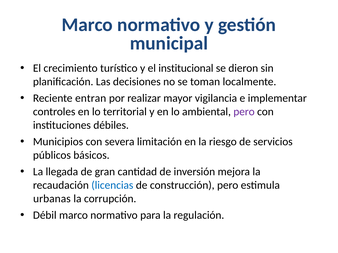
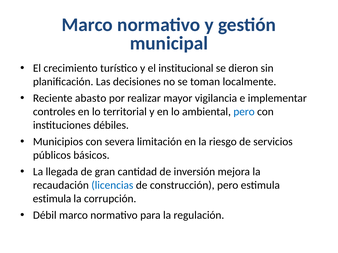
entran: entran -> abasto (91, 98)
pero colour: purple -> blue (244, 112)
urbanas: urbanas -> estimula (52, 199)
